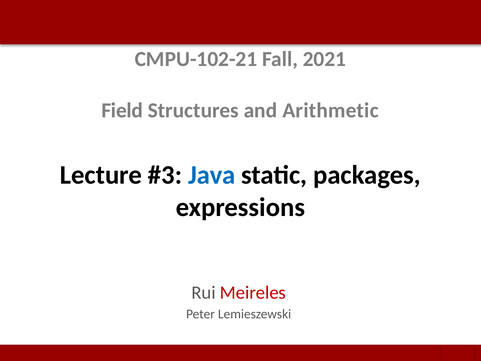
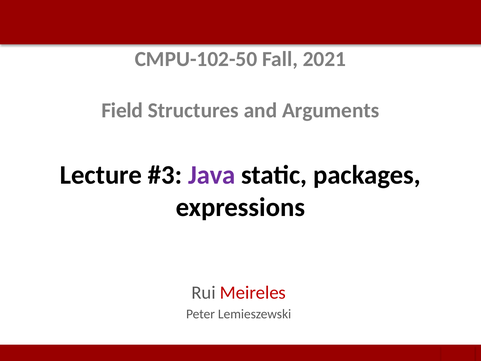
CMPU-102-21: CMPU-102-21 -> CMPU-102-50 (196, 59)
Arithmetic: Arithmetic -> Arguments (331, 110)
Java colour: blue -> purple (212, 175)
